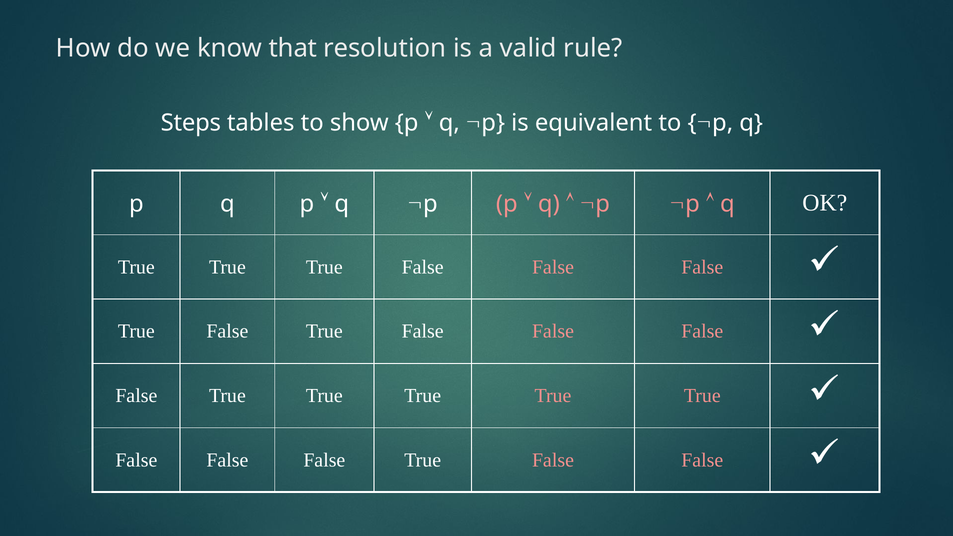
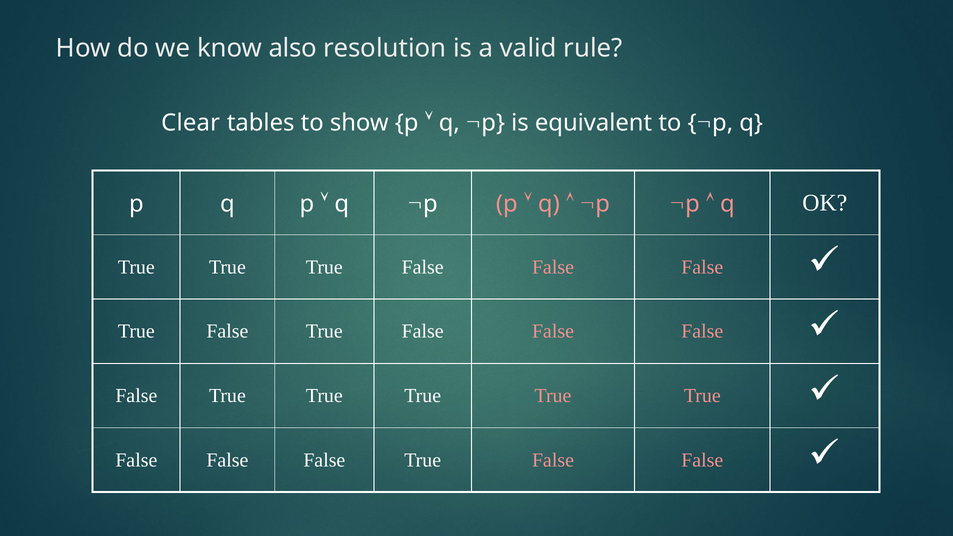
that: that -> also (293, 48)
Steps: Steps -> Clear (191, 123)
